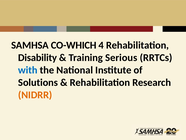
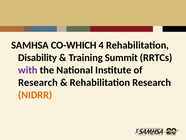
Serious: Serious -> Summit (121, 57)
with colour: blue -> purple (28, 70)
Solutions: Solutions -> Research (38, 82)
